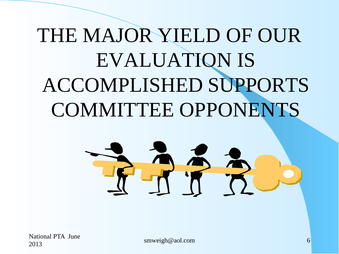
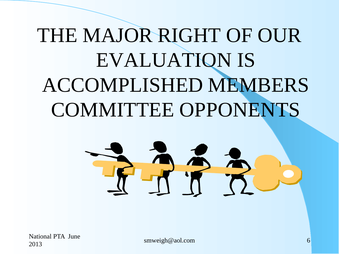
YIELD: YIELD -> RIGHT (189, 35)
SUPPORTS: SUPPORTS -> MEMBERS (259, 85)
